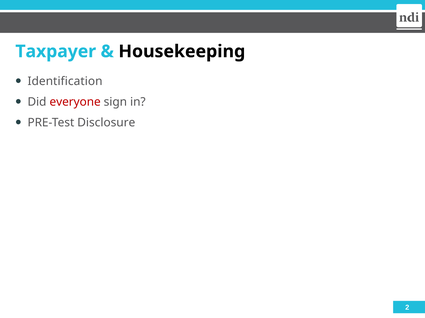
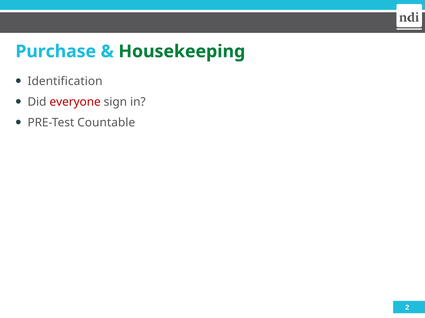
Taxpayer: Taxpayer -> Purchase (56, 52)
Housekeeping colour: black -> green (182, 52)
Disclosure: Disclosure -> Countable (106, 123)
